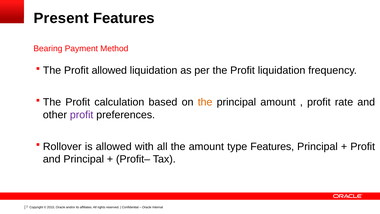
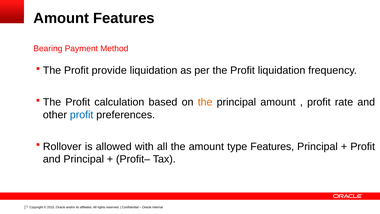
Present: Present -> Amount (61, 18)
Profit allowed: allowed -> provide (109, 70)
profit colour: purple -> blue (82, 115)
